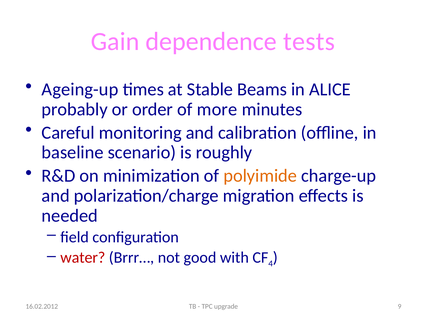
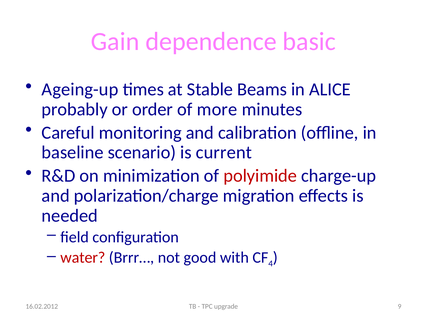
tests: tests -> basic (309, 41)
roughly: roughly -> current (224, 152)
polyimide colour: orange -> red (260, 175)
